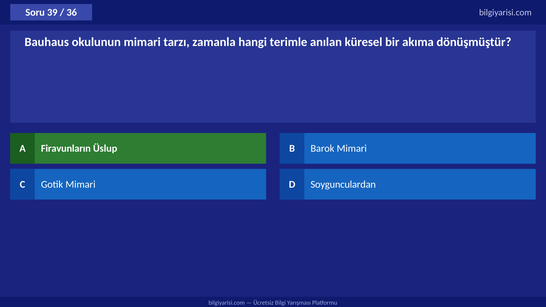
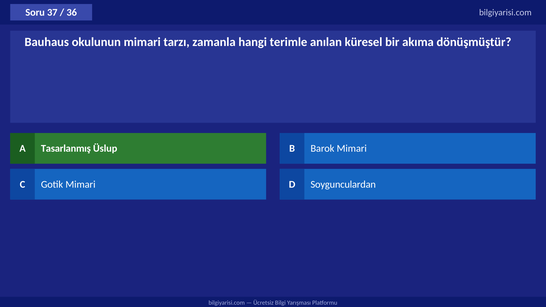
39: 39 -> 37 (52, 12)
Firavunların: Firavunların -> Tasarlanmış (66, 149)
